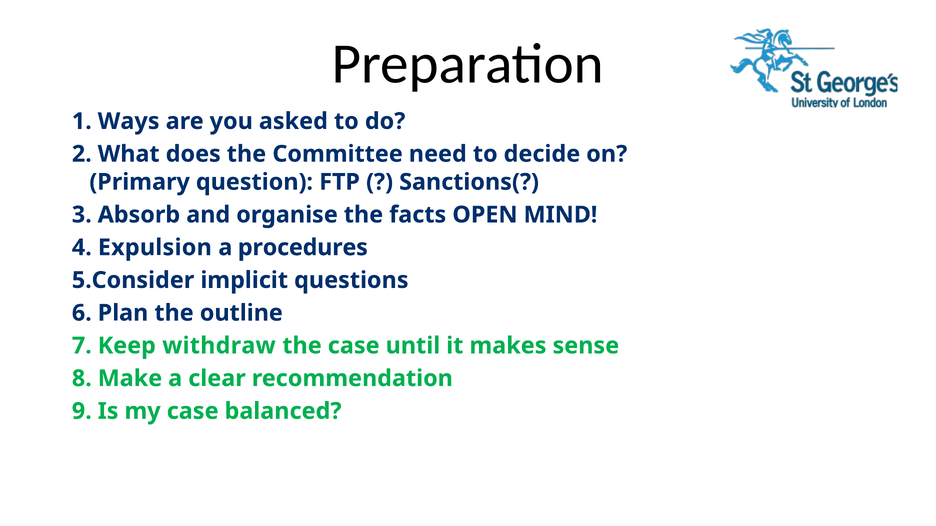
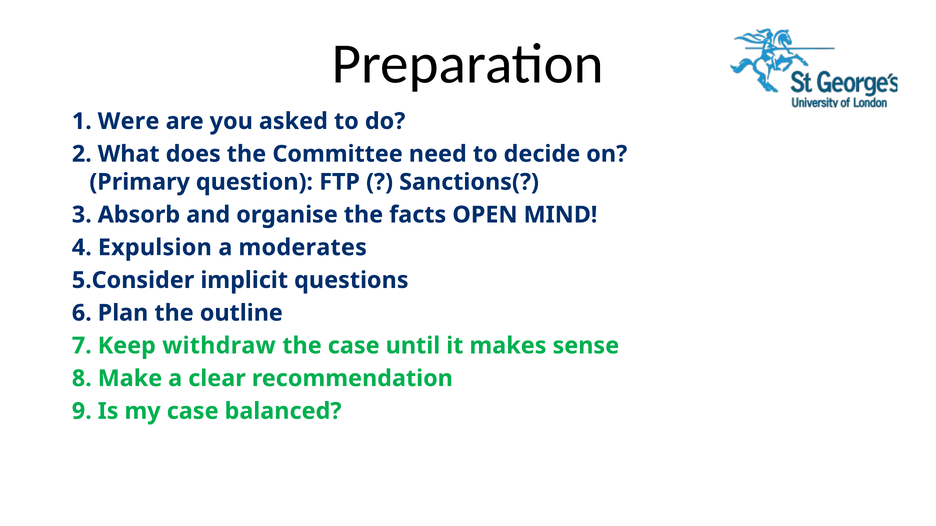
Ways: Ways -> Were (129, 121)
procedures: procedures -> moderates (303, 248)
